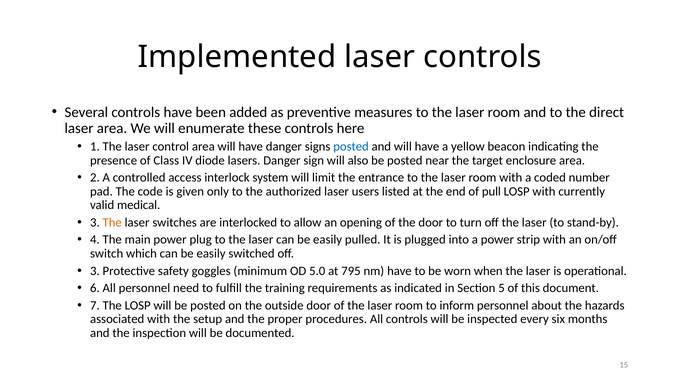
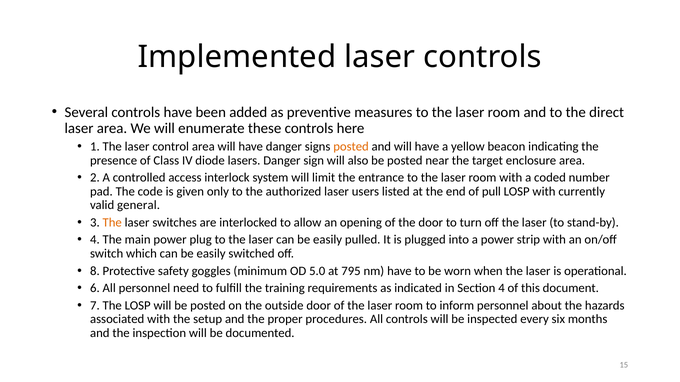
posted colour: blue -> orange (351, 147)
medical: medical -> general (139, 205)
3: 3 -> 8 (95, 271)
Section 5: 5 -> 4 (502, 288)
